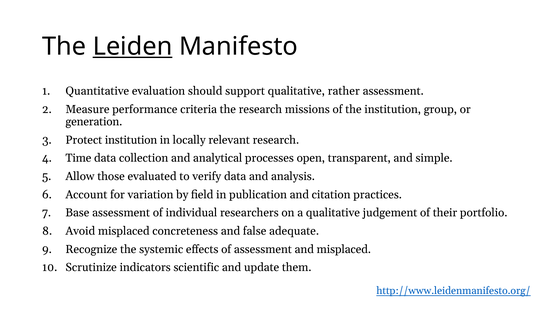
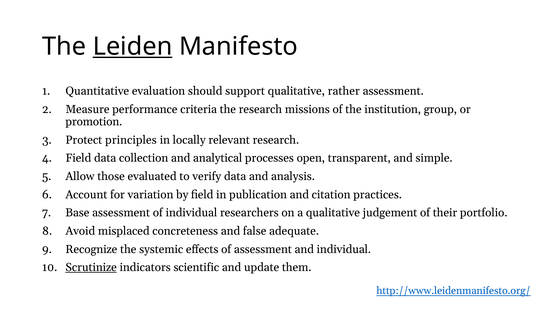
generation: generation -> promotion (94, 122)
Protect institution: institution -> principles (131, 140)
Time: Time -> Field (78, 158)
and misplaced: misplaced -> individual (344, 249)
Scrutinize underline: none -> present (91, 268)
